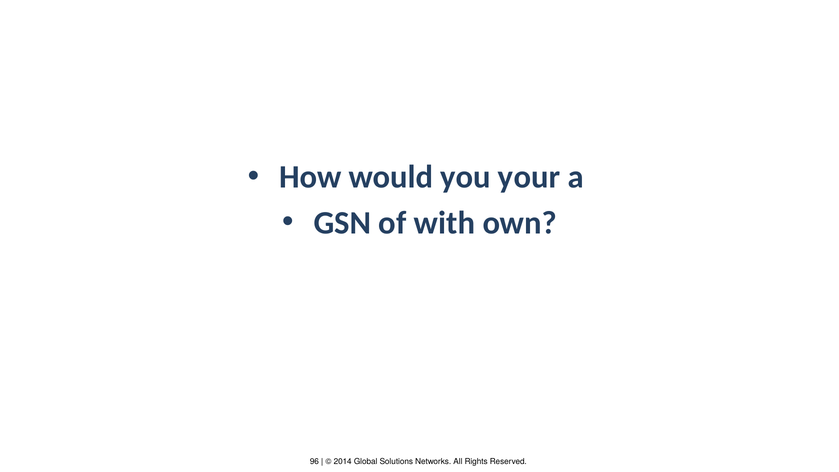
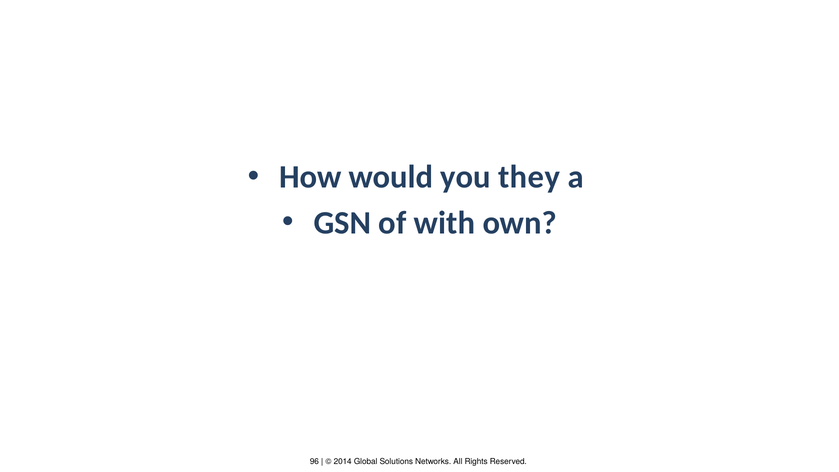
your: your -> they (529, 177)
